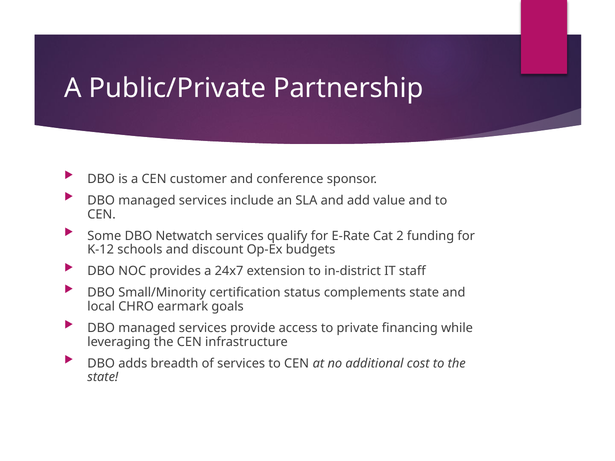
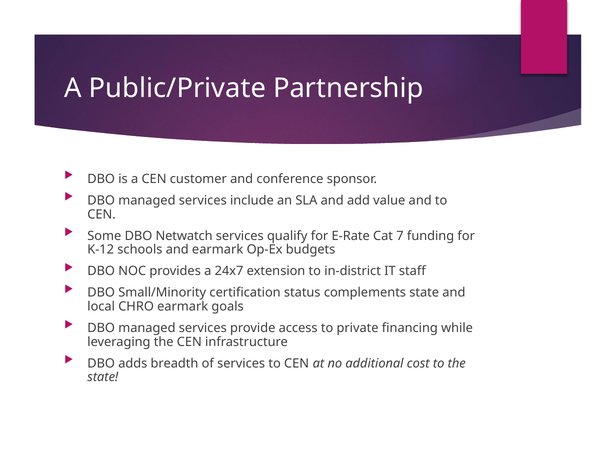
2: 2 -> 7 (400, 236)
and discount: discount -> earmark (218, 250)
